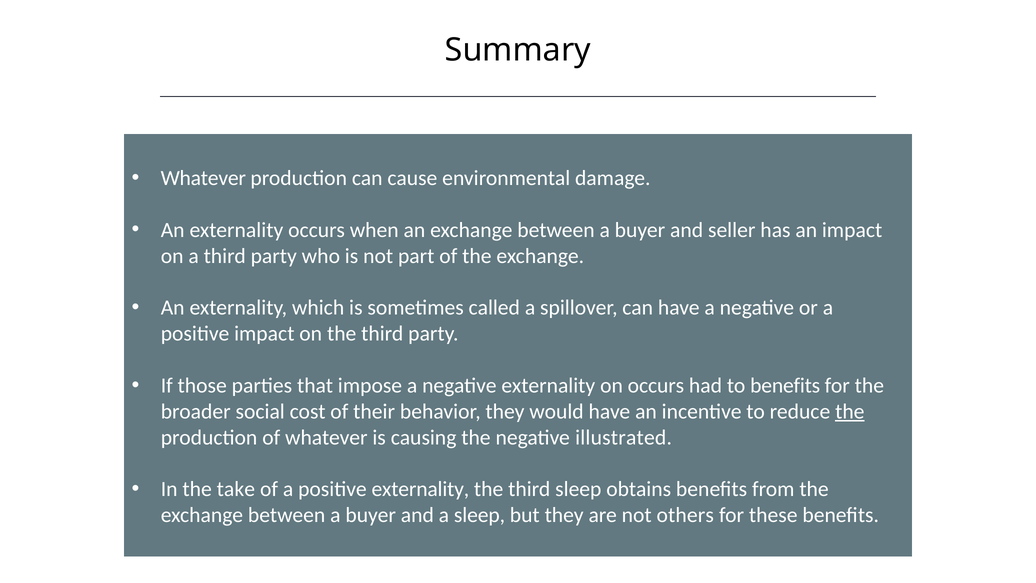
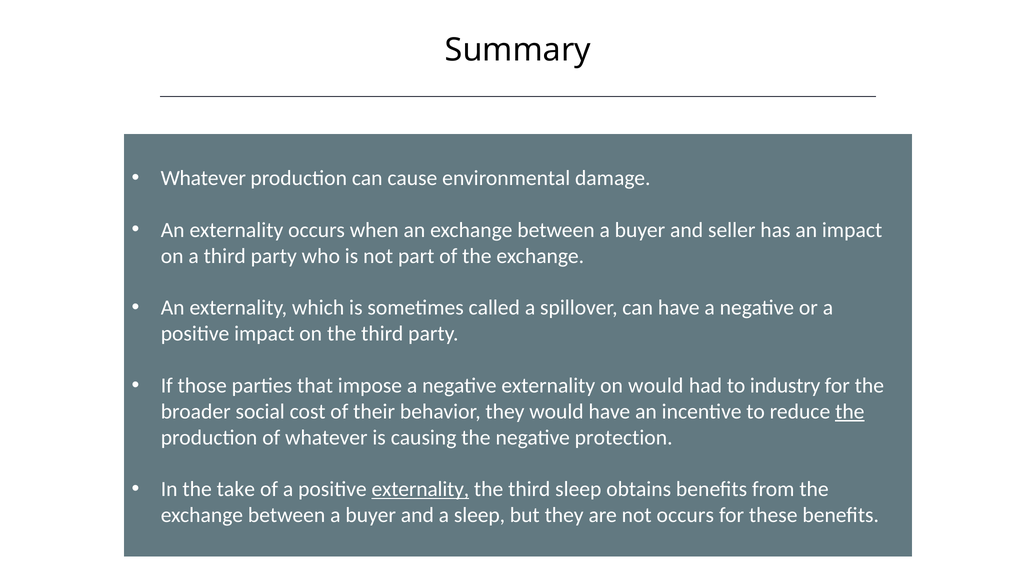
on occurs: occurs -> would (656, 385)
to benefits: benefits -> industry (785, 385)
illustrated: illustrated -> protection (624, 437)
externality underline: none -> present (420, 489)
not others: others -> occurs (685, 515)
